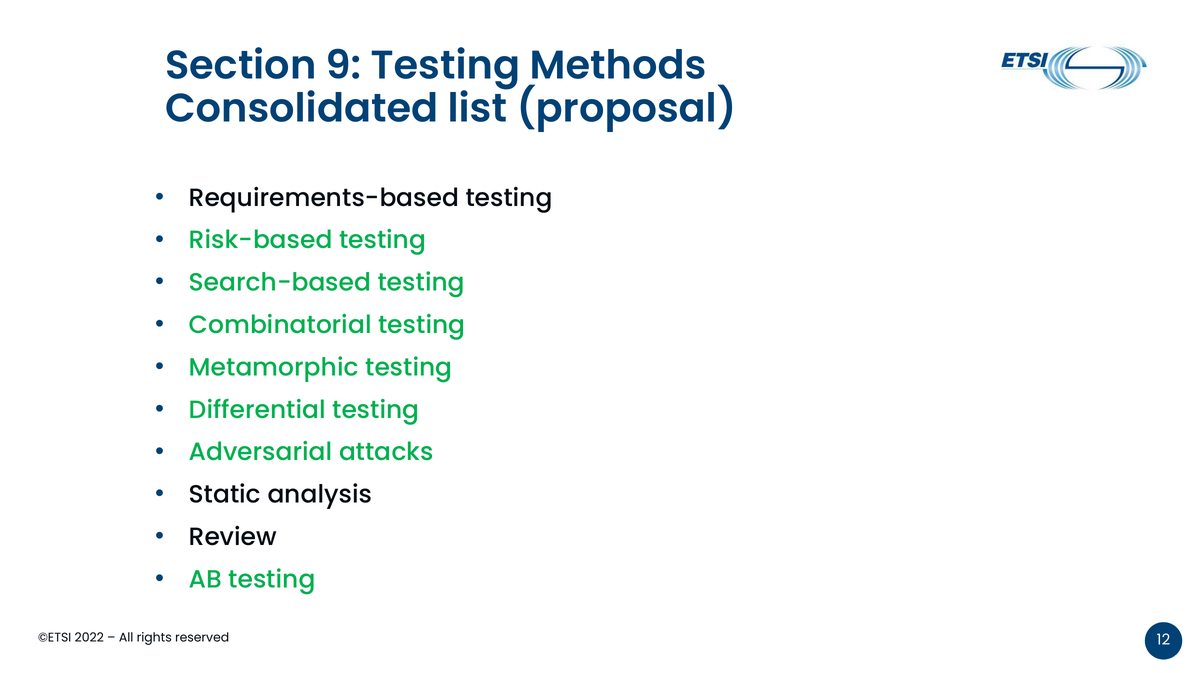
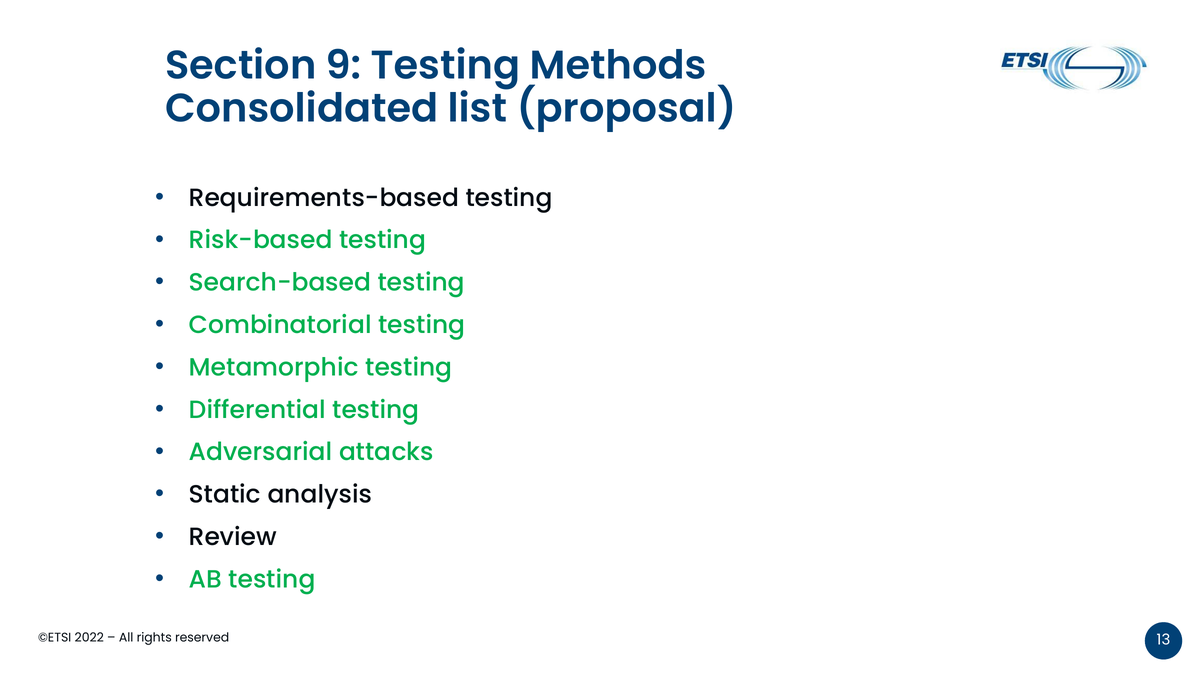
12: 12 -> 13 (1163, 640)
